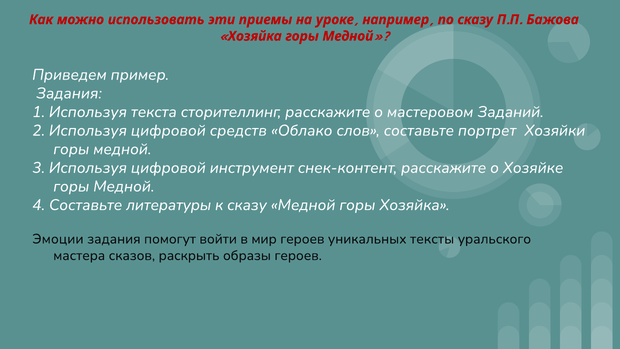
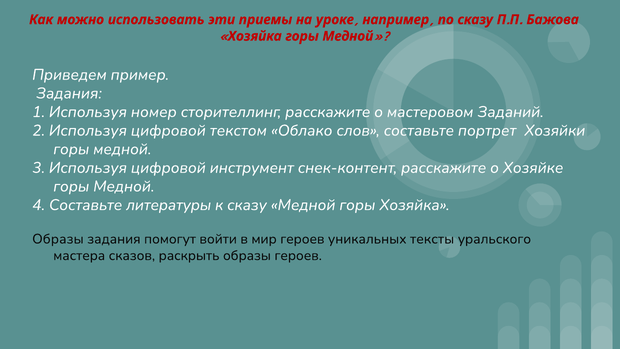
текста: текста -> номер (154, 112)
средств: средств -> текстом (238, 130)
Эмоции: Эмоции -> Образы (58, 239)
